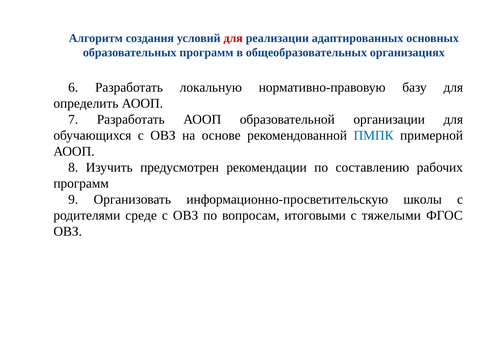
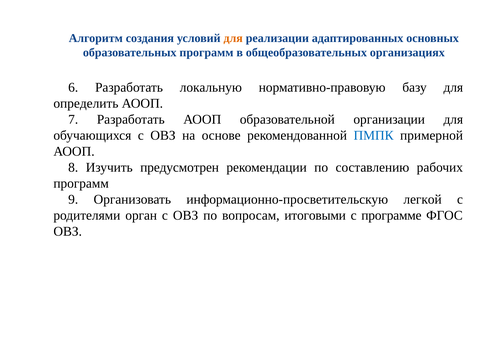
для colour: red -> orange (233, 38)
школы: школы -> легкой (423, 199)
среде: среде -> орган (141, 215)
тяжелыми: тяжелыми -> программе (391, 215)
